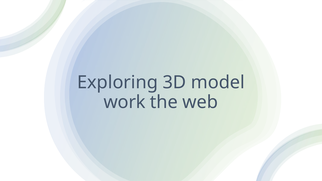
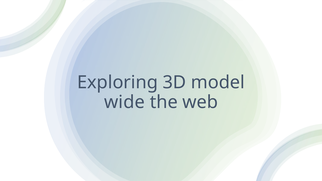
work: work -> wide (124, 102)
